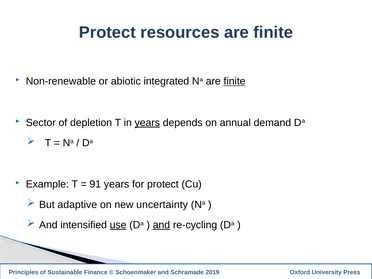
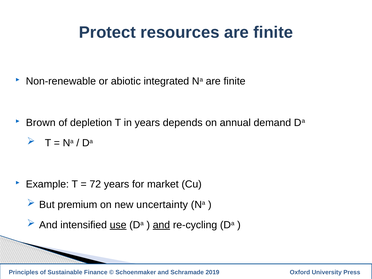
finite underline: present -> none (235, 81)
Sector: Sector -> Brown (41, 123)
years underline: present -> none (147, 123)
91: 91 -> 72 (95, 184)
for protect: protect -> market (163, 184)
adaptive: adaptive -> premium (77, 205)
